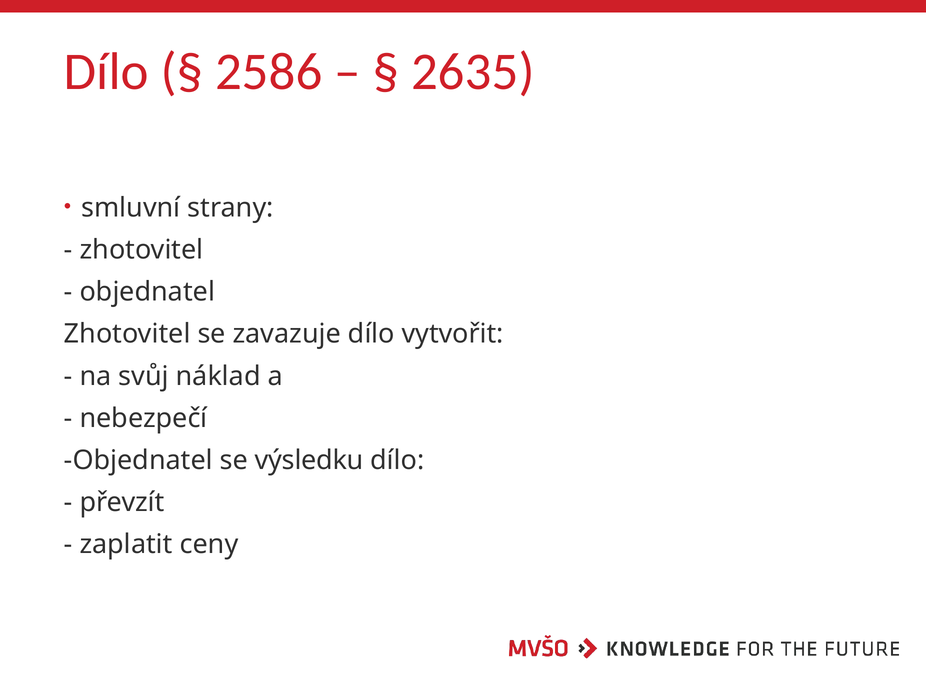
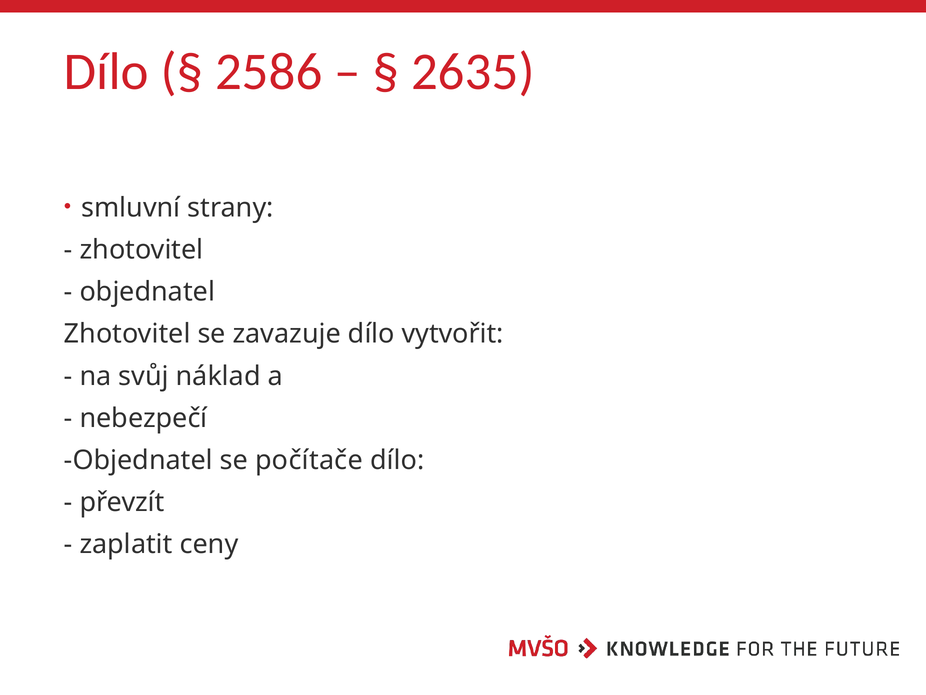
výsledku: výsledku -> počítače (309, 460)
